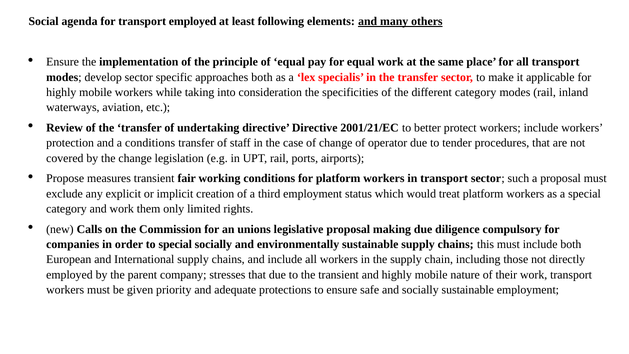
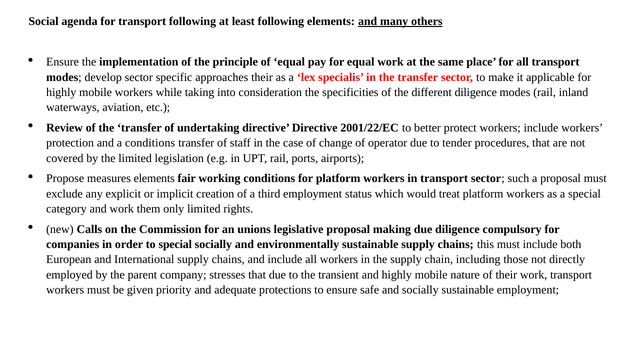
transport employed: employed -> following (193, 21)
approaches both: both -> their (262, 77)
different category: category -> diligence (476, 92)
2001/21/EC: 2001/21/EC -> 2001/22/EC (370, 128)
the change: change -> limited (135, 158)
measures transient: transient -> elements (154, 178)
